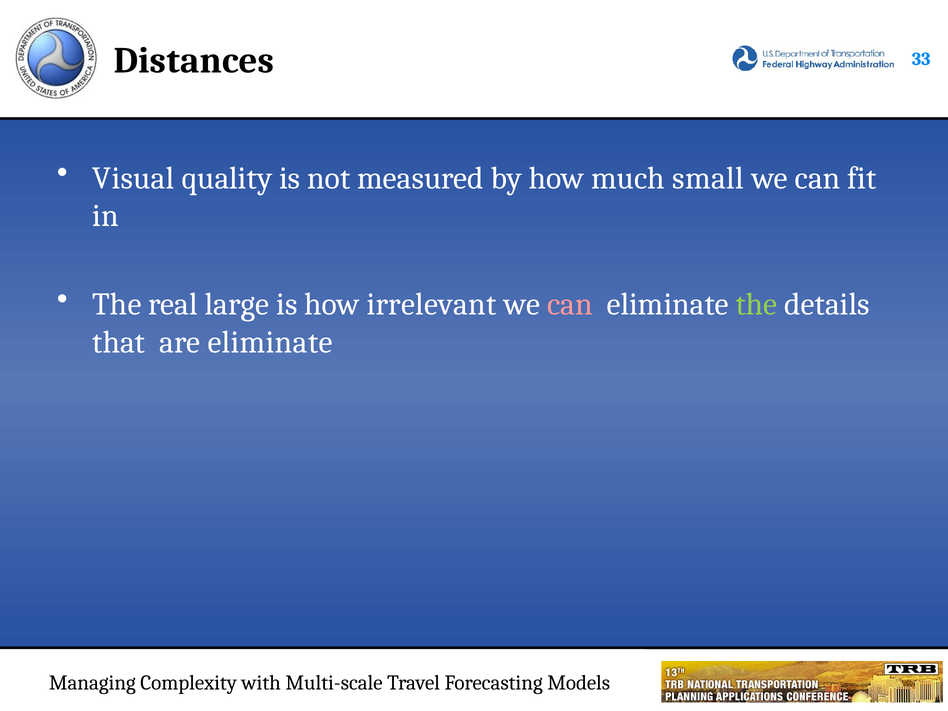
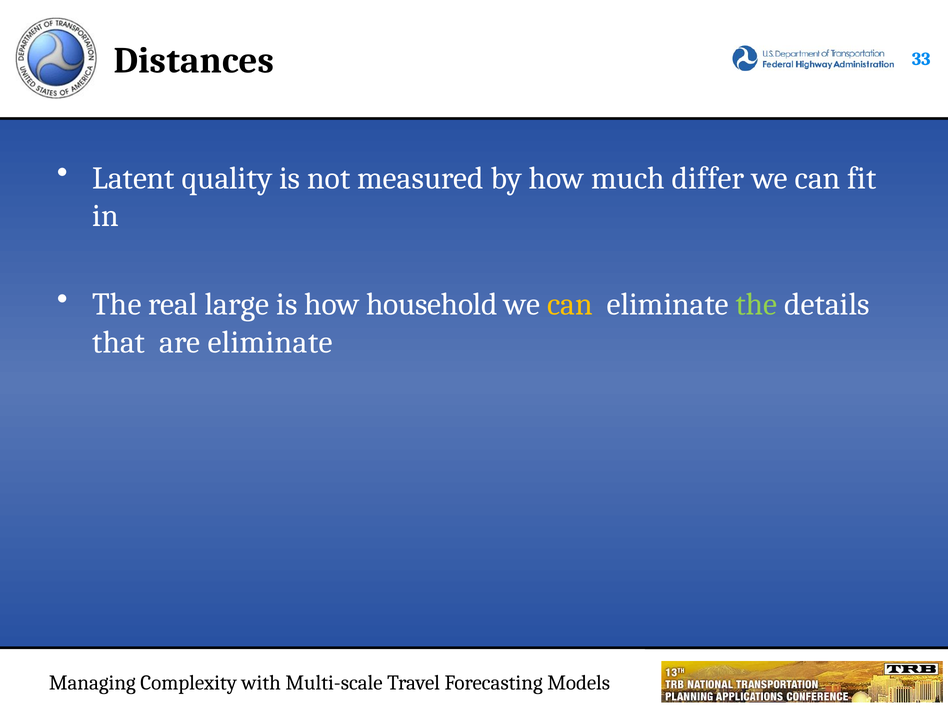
Visual: Visual -> Latent (134, 178)
small: small -> differ (708, 178)
irrelevant: irrelevant -> household (432, 304)
can colour: pink -> yellow (570, 304)
